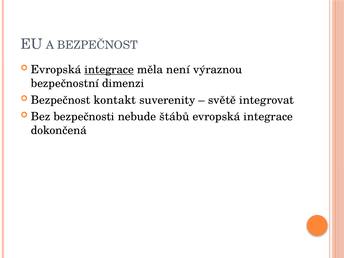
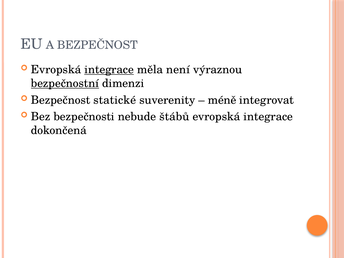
bezpečnostní underline: none -> present (65, 83)
kontakt: kontakt -> statické (115, 100)
světě: světě -> méně (222, 100)
